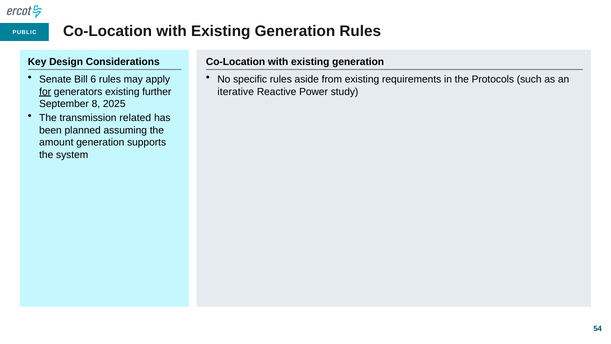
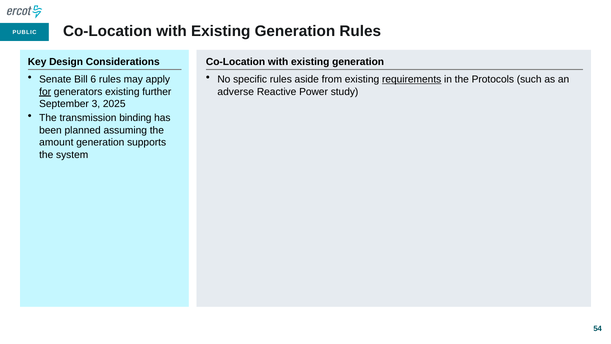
requirements underline: none -> present (412, 79)
iterative: iterative -> adverse (236, 92)
8: 8 -> 3 (96, 104)
related: related -> binding (135, 118)
